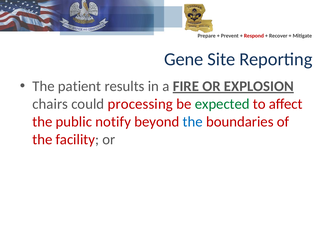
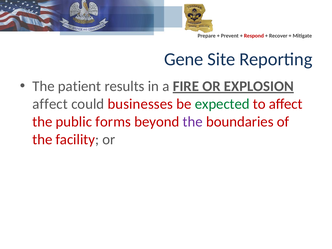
chairs: chairs -> affect (50, 104)
processing: processing -> businesses (140, 104)
notify: notify -> forms (113, 122)
the colour: blue -> purple (193, 122)
